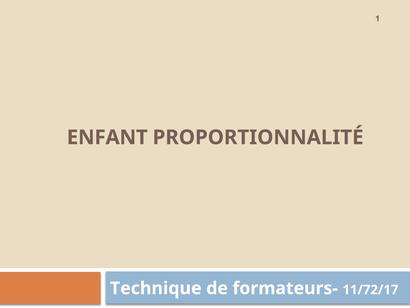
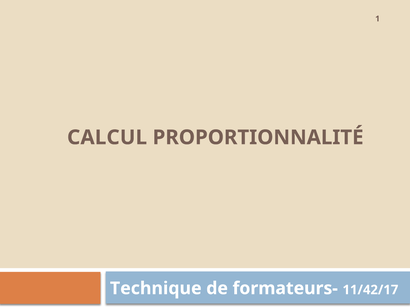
ENFANT: ENFANT -> CALCUL (107, 137)
11/72/17: 11/72/17 -> 11/42/17 (370, 289)
